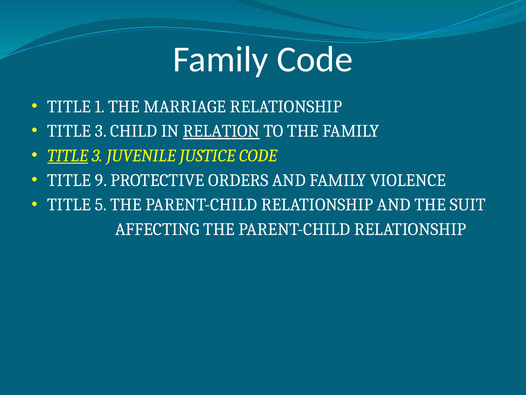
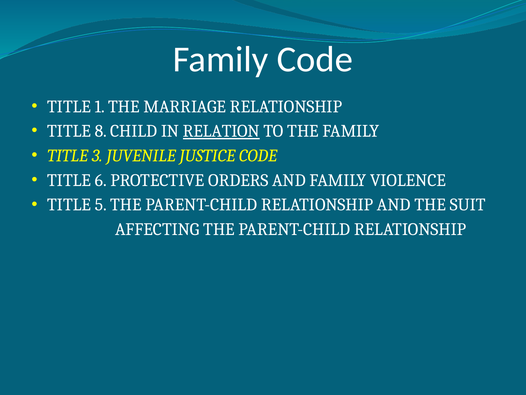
3: 3 -> 8 (101, 131)
TITLE underline: present -> none (68, 156)
9: 9 -> 6 (101, 180)
